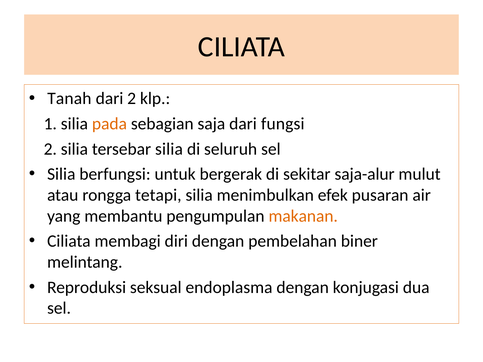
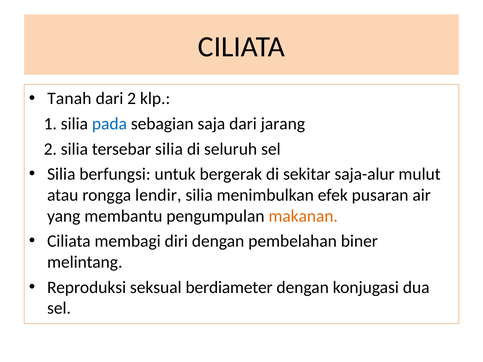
pada colour: orange -> blue (109, 124)
fungsi: fungsi -> jarang (283, 124)
tetapi: tetapi -> lendir (158, 195)
endoplasma: endoplasma -> berdiameter (229, 287)
